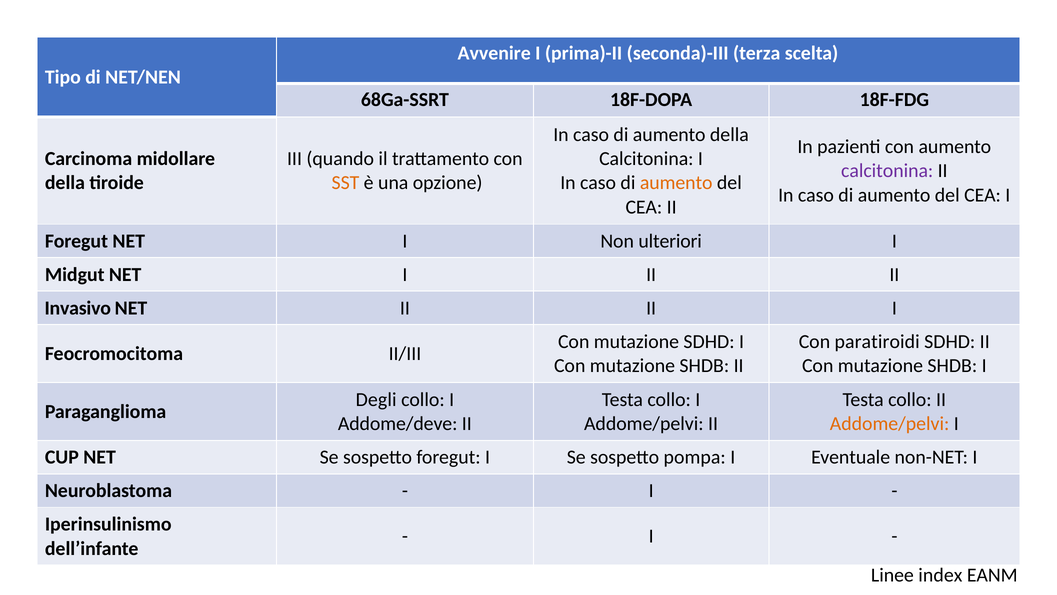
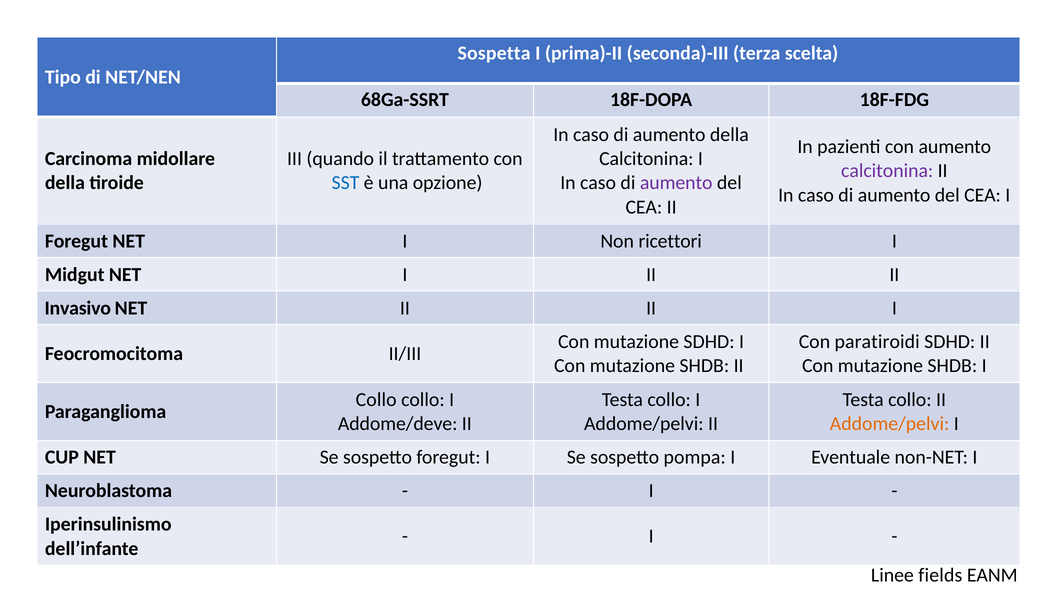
Avvenire: Avvenire -> Sospetta (494, 53)
SST colour: orange -> blue (345, 183)
aumento colour: orange -> purple (676, 183)
ulteriori: ulteriori -> ricettori (670, 241)
Degli: Degli -> Collo (376, 399)
index: index -> fields (940, 575)
